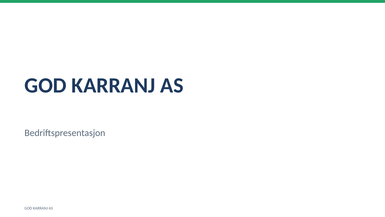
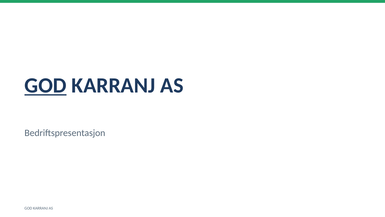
GOD underline: none -> present (46, 85)
